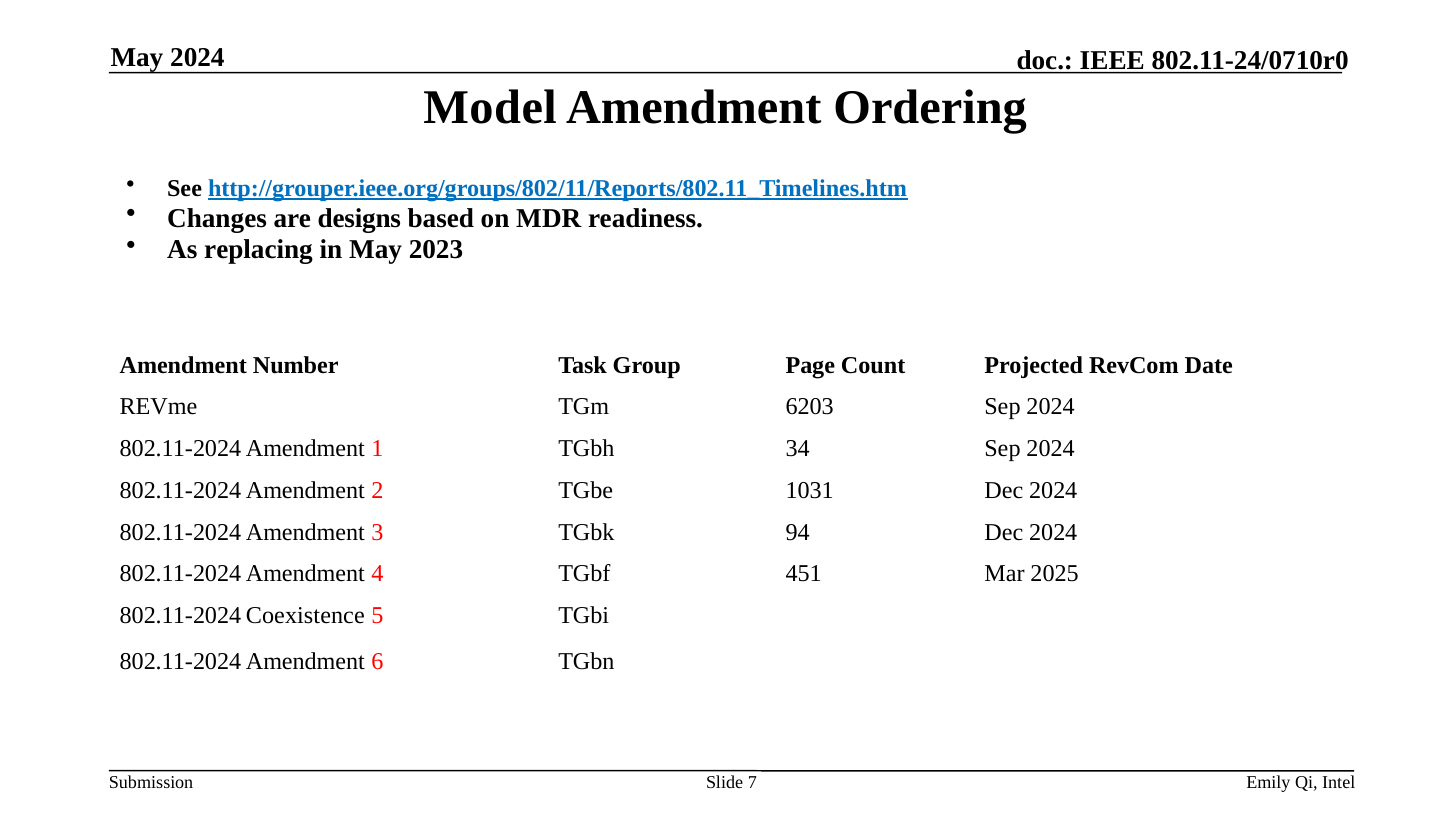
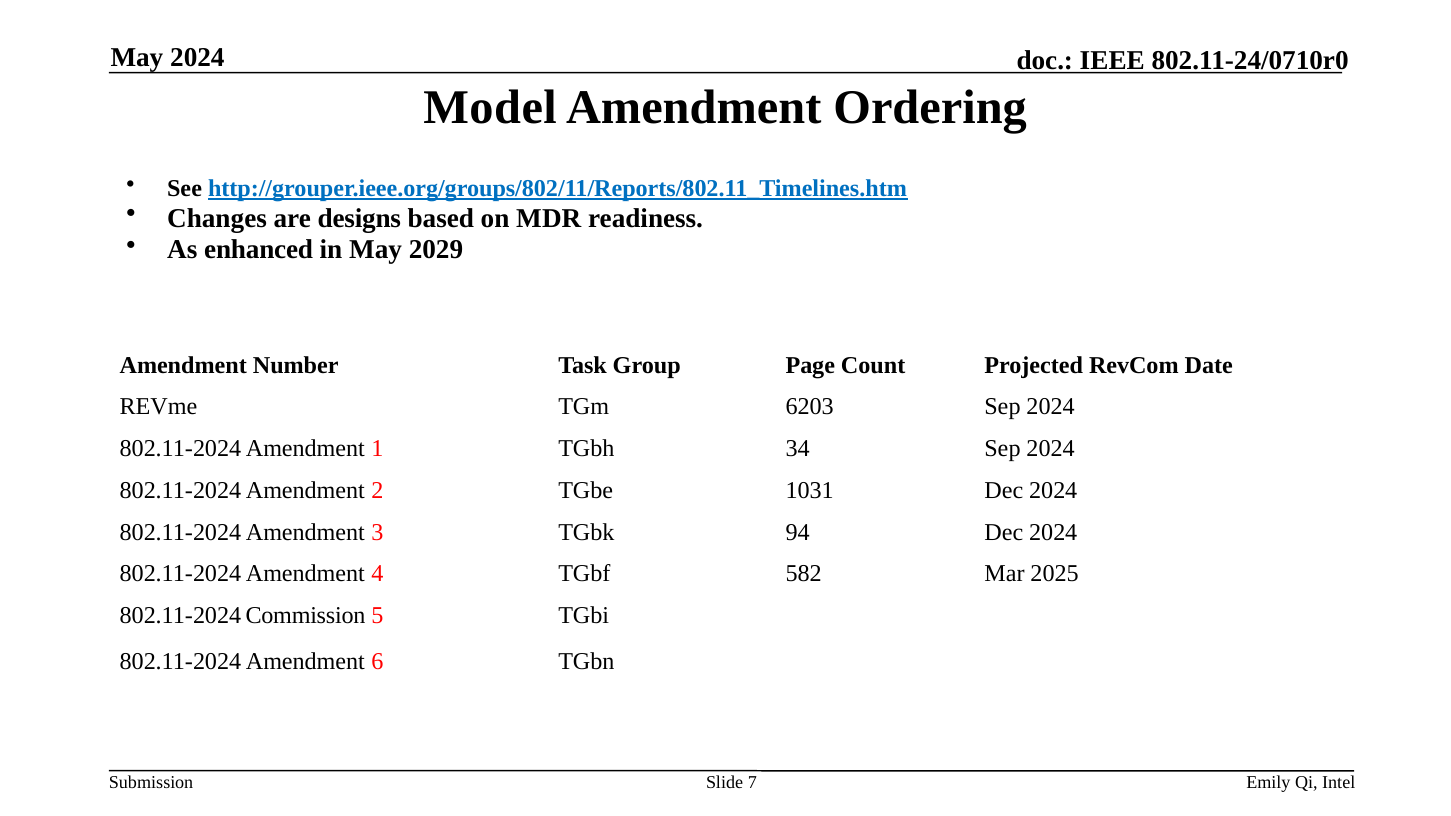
replacing: replacing -> enhanced (259, 250)
2023: 2023 -> 2029 (436, 250)
451: 451 -> 582 (804, 574)
Coexistence: Coexistence -> Commission (305, 616)
